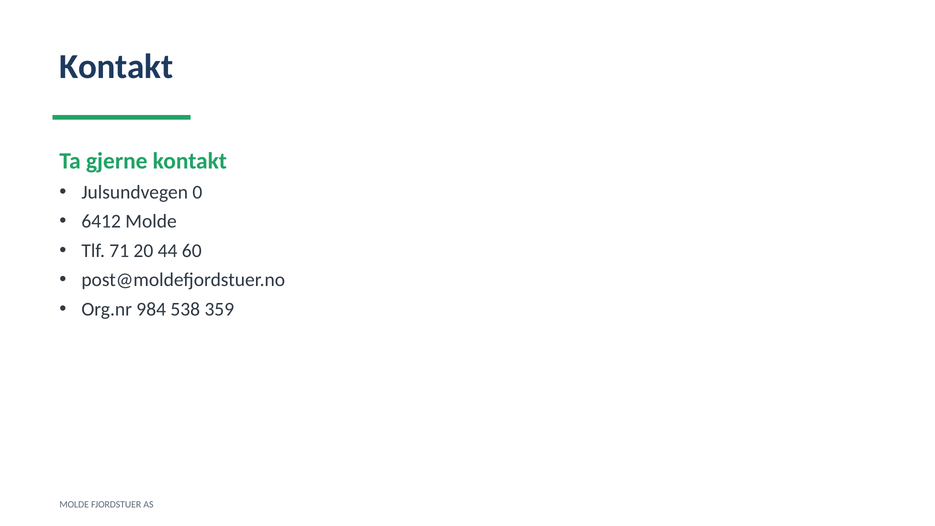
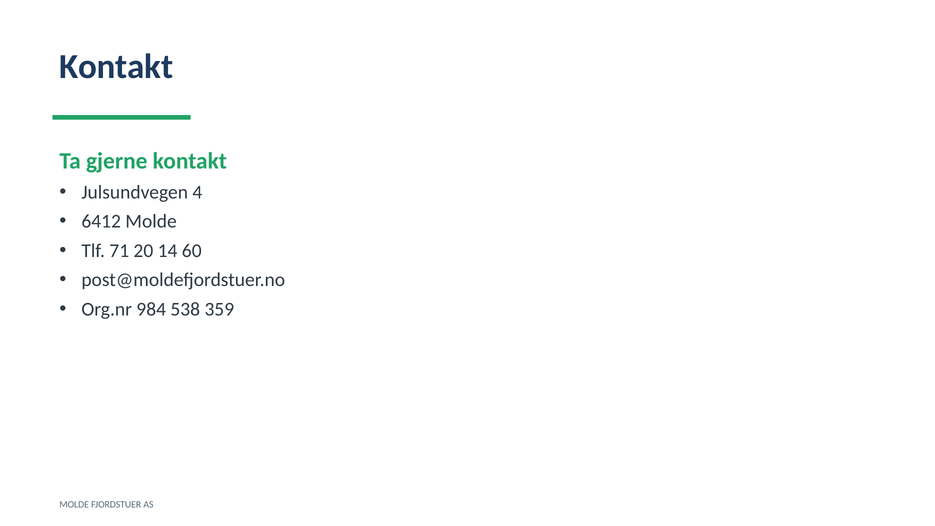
0: 0 -> 4 (197, 192)
44: 44 -> 14 (168, 251)
